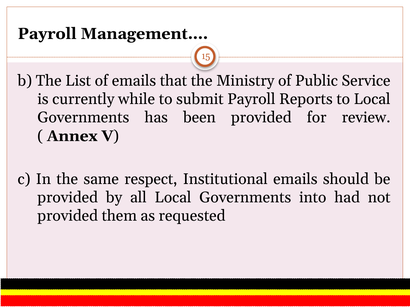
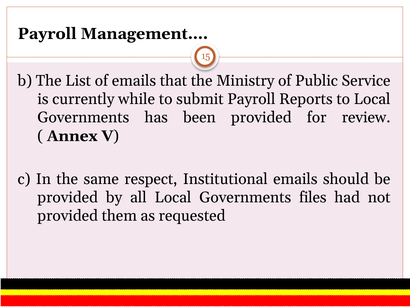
into: into -> files (313, 198)
